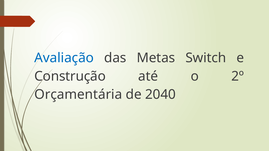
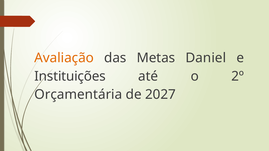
Avaliação colour: blue -> orange (64, 58)
Switch: Switch -> Daniel (206, 58)
Construção: Construção -> Instituições (70, 76)
2040: 2040 -> 2027 (160, 95)
